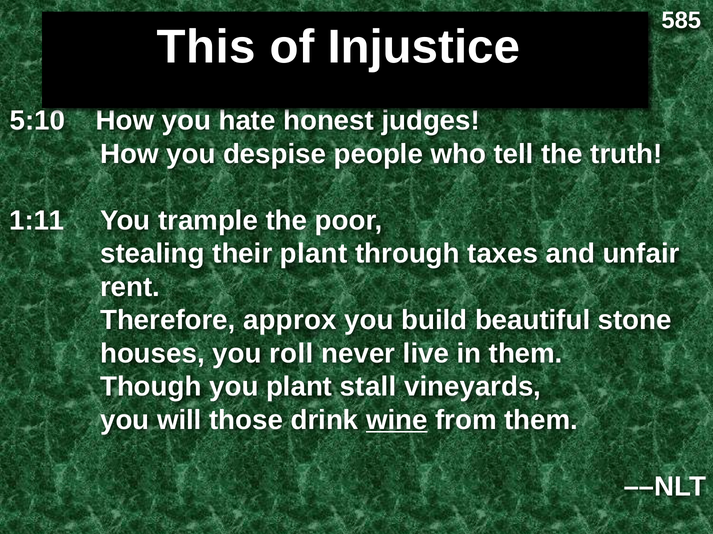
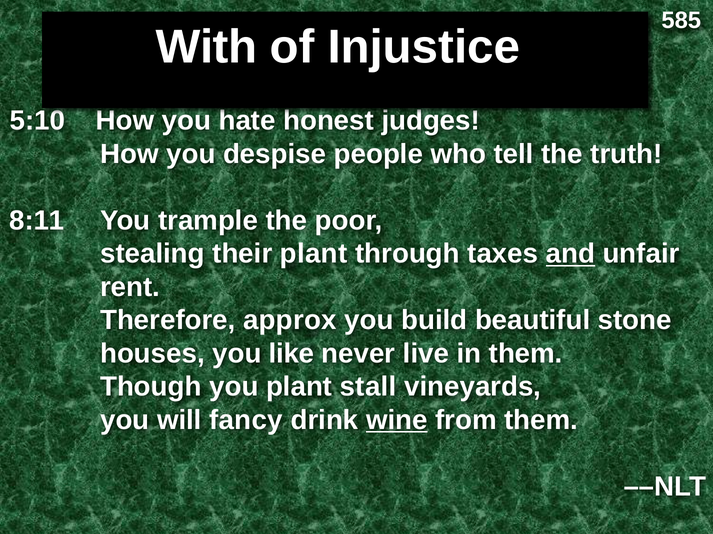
This: This -> With (207, 47)
1:11: 1:11 -> 8:11 (37, 221)
and underline: none -> present (570, 254)
roll: roll -> like (292, 354)
those: those -> fancy (246, 421)
